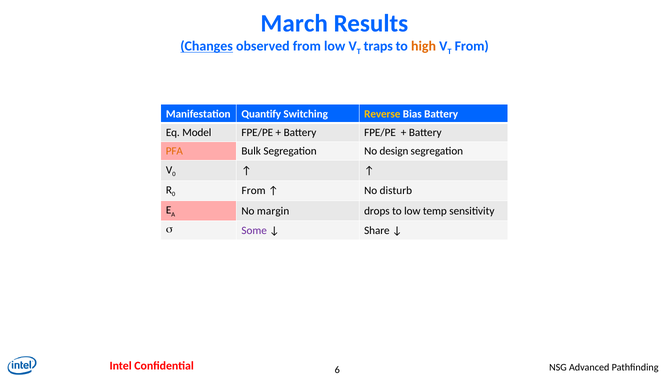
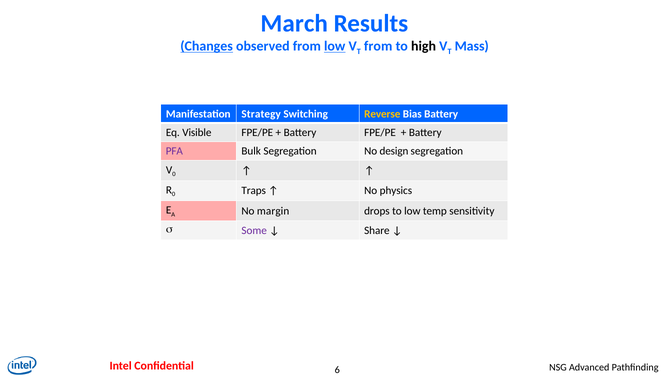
low underline: none -> present (335, 46)
traps: traps -> from (378, 46)
high colour: orange -> black (424, 46)
From: From -> Mass (472, 46)
Quantify: Quantify -> Strategy (261, 114)
Model: Model -> Visible (197, 133)
PFA colour: orange -> purple (174, 151)
From: From -> Traps (254, 191)
disturb: disturb -> physics (396, 191)
